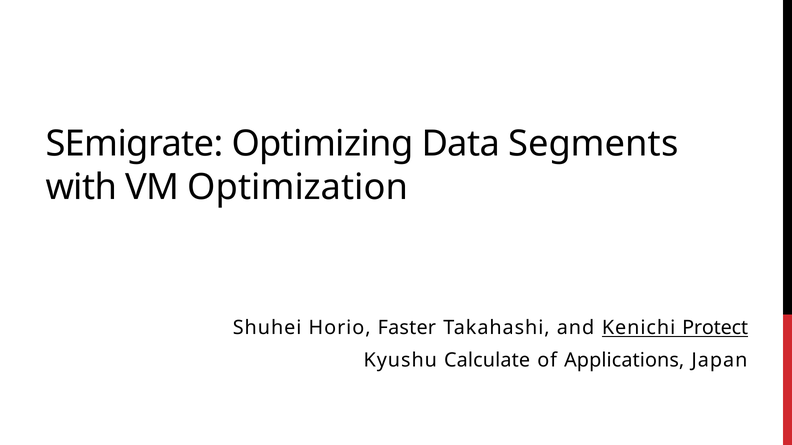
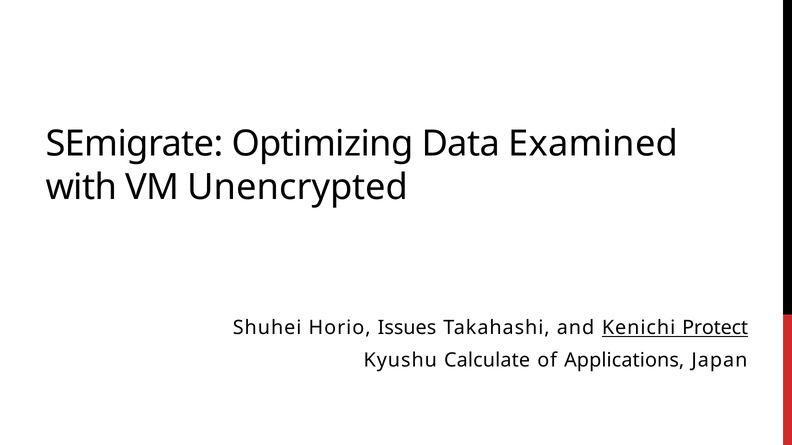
Segments: Segments -> Examined (593, 144)
Optimization: Optimization -> Unencrypted (298, 188)
Faster: Faster -> Issues (407, 328)
